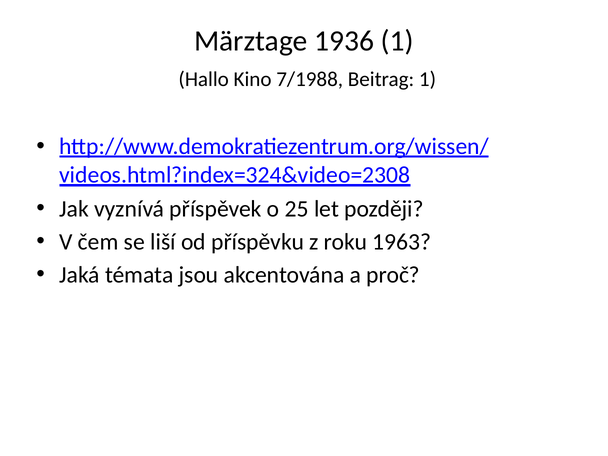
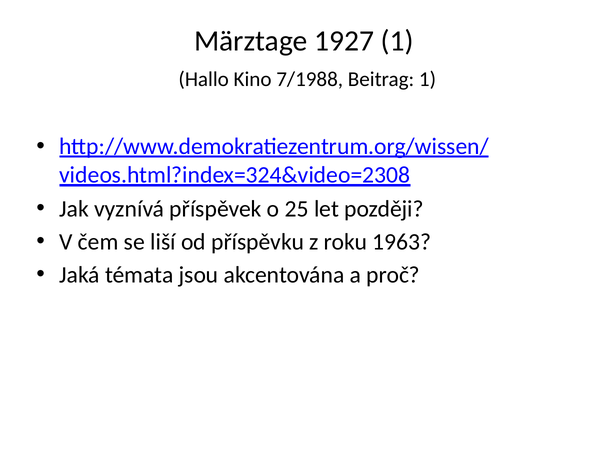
1936: 1936 -> 1927 (344, 41)
